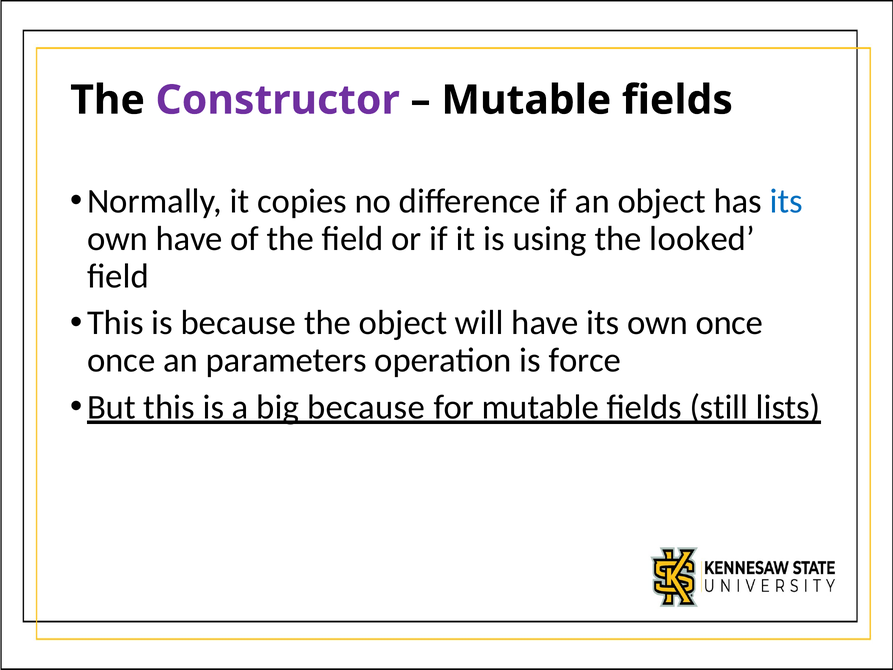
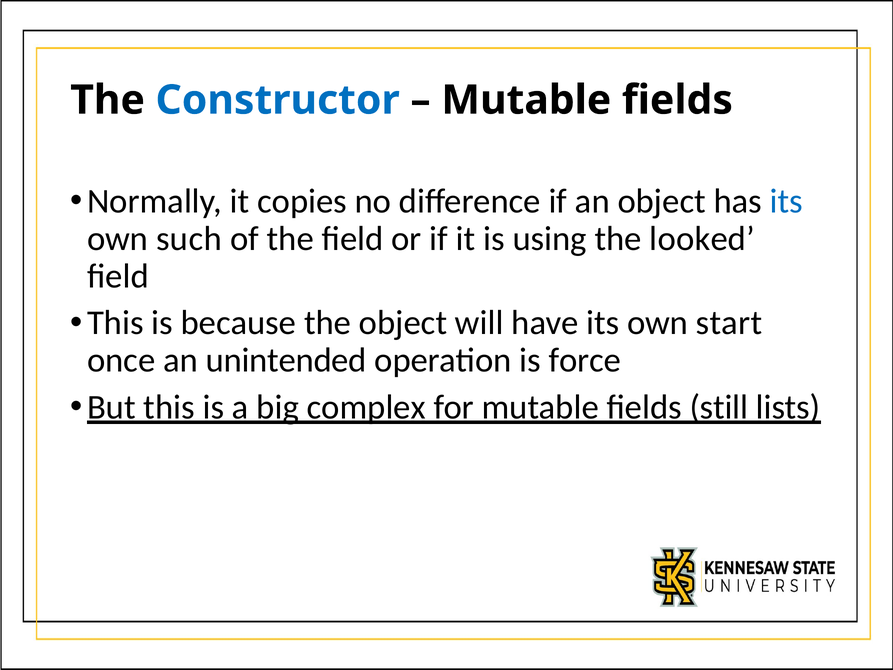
Constructor colour: purple -> blue (278, 100)
own have: have -> such (189, 239)
own once: once -> start (729, 323)
parameters: parameters -> unintended (286, 360)
big because: because -> complex (366, 407)
